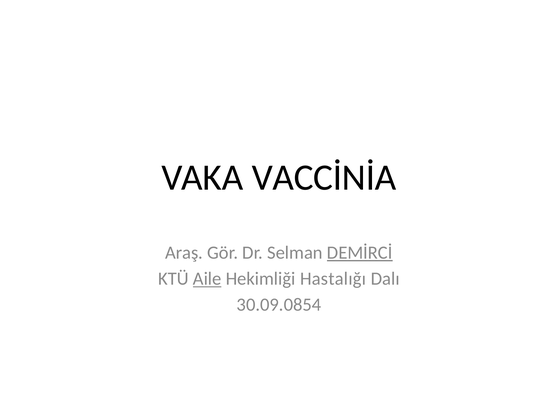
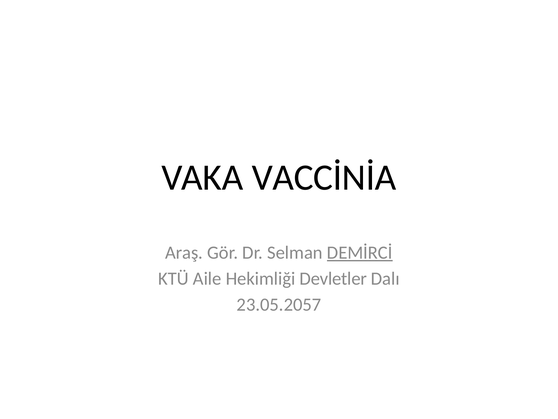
Aile underline: present -> none (207, 278)
Hastalığı: Hastalığı -> Devletler (333, 278)
30.09.0854: 30.09.0854 -> 23.05.2057 (279, 304)
